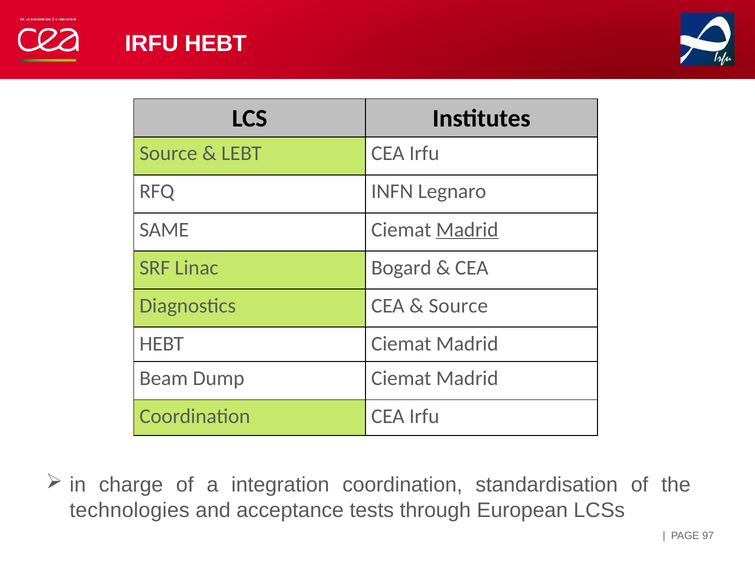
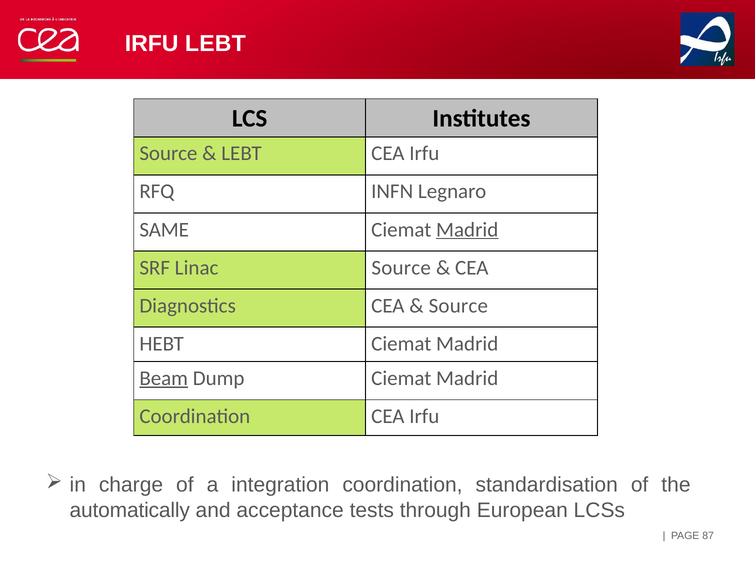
IRFU HEBT: HEBT -> LEBT (215, 43)
Linac Bogard: Bogard -> Source (401, 268)
Beam underline: none -> present (164, 378)
technologies: technologies -> automatically (130, 510)
97: 97 -> 87 (708, 536)
